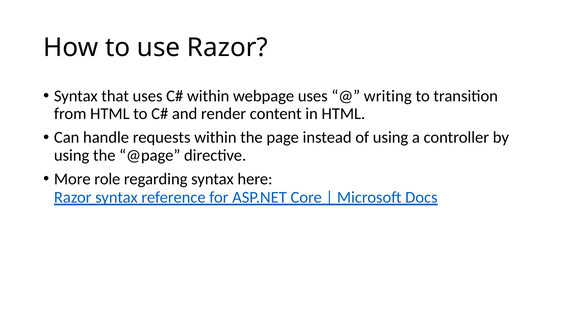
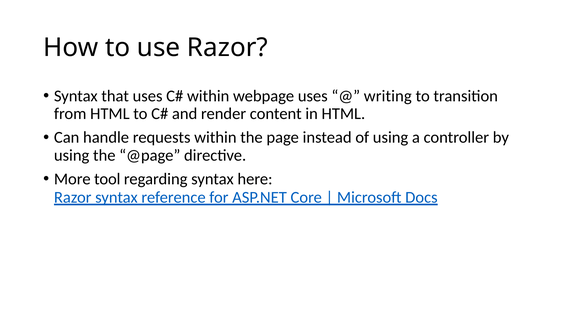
role: role -> tool (107, 179)
